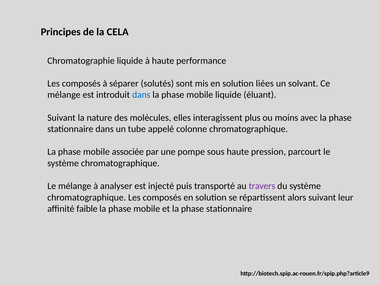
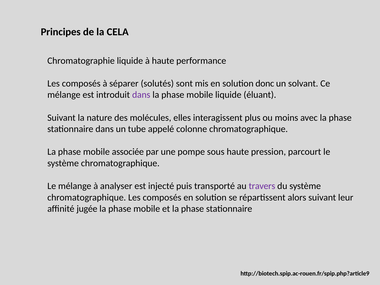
liées: liées -> donc (265, 83)
dans colour: blue -> purple (141, 95)
faible: faible -> jugée (87, 209)
